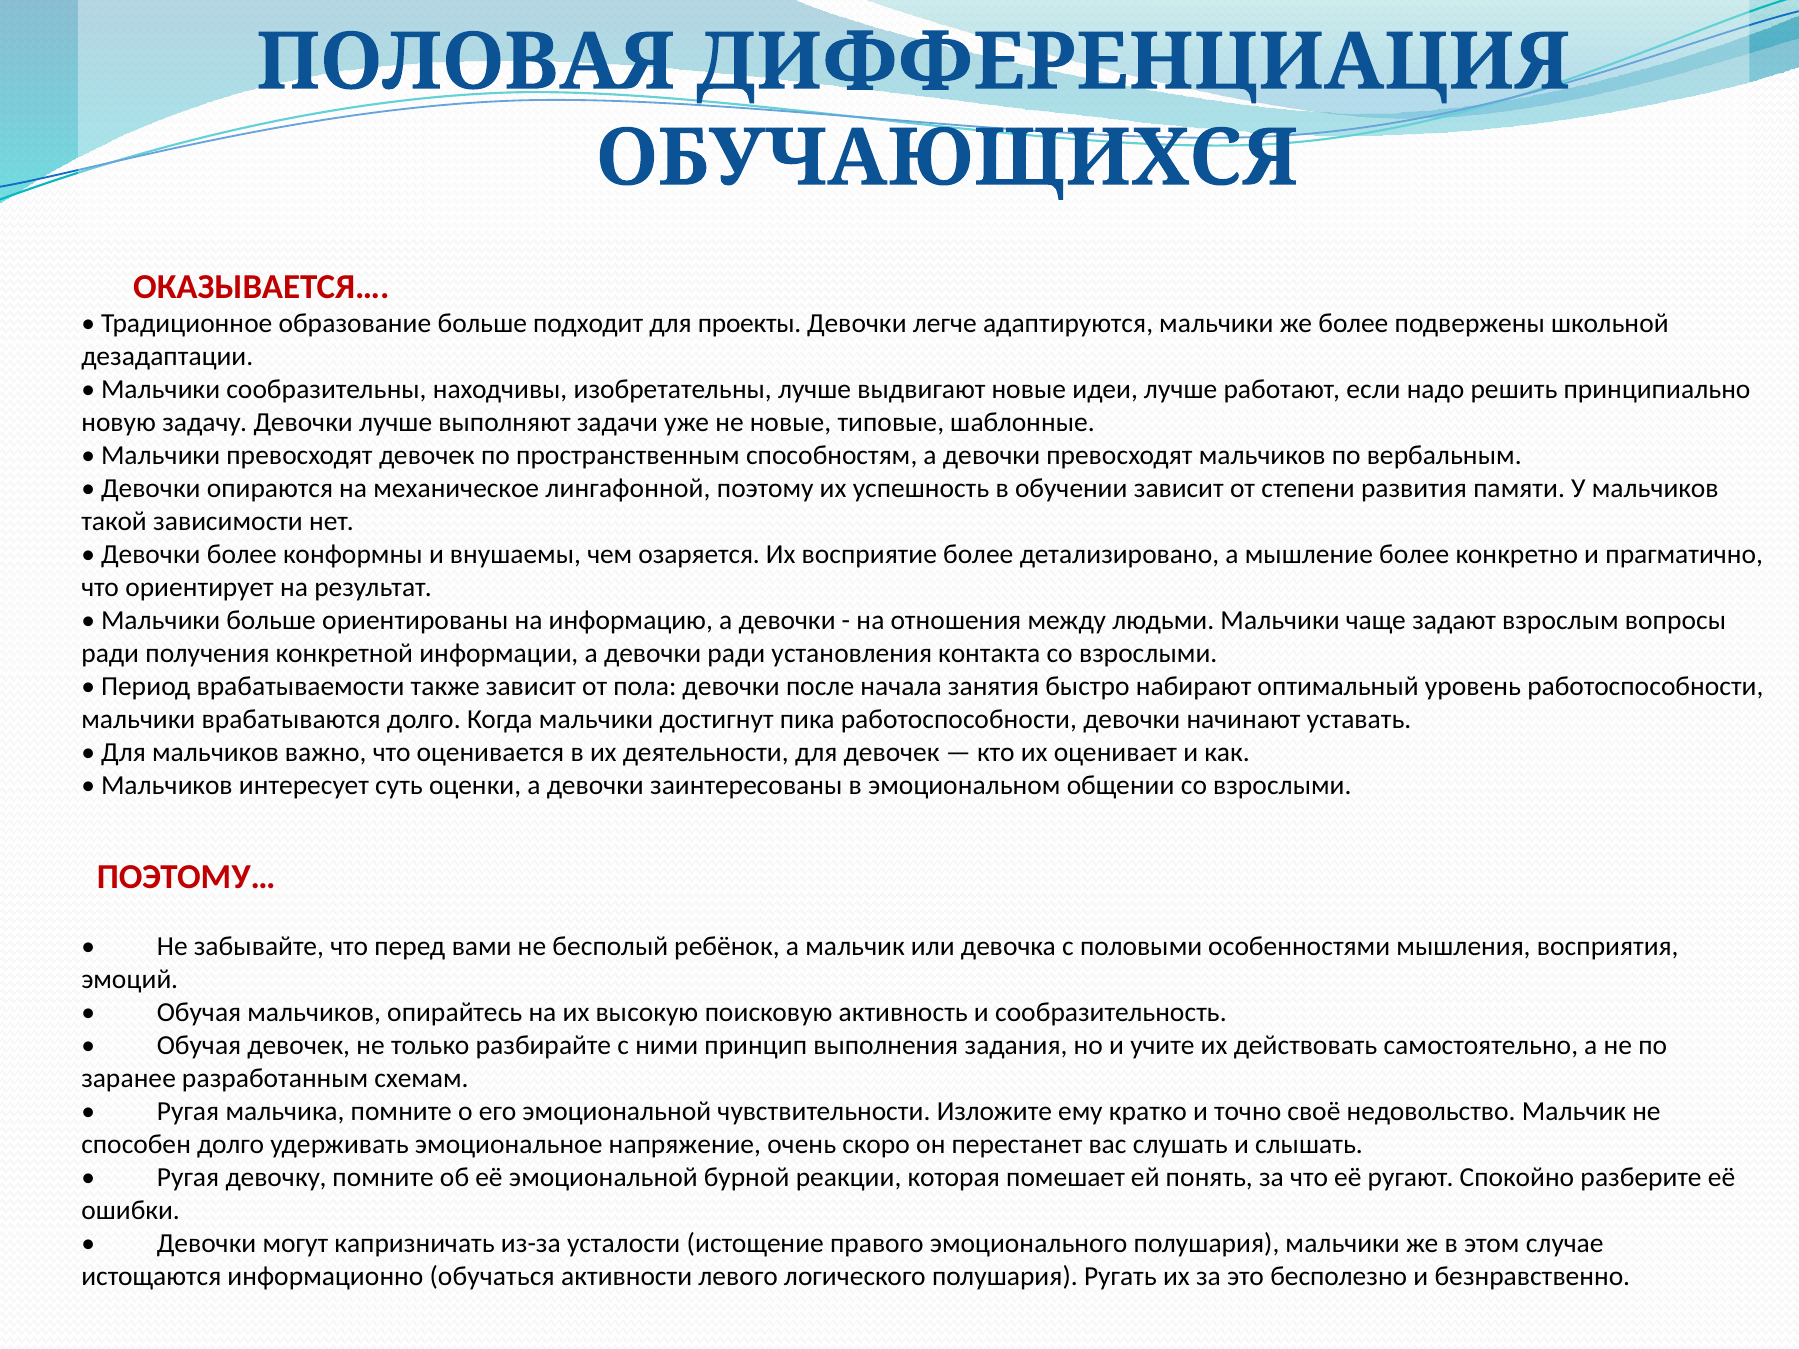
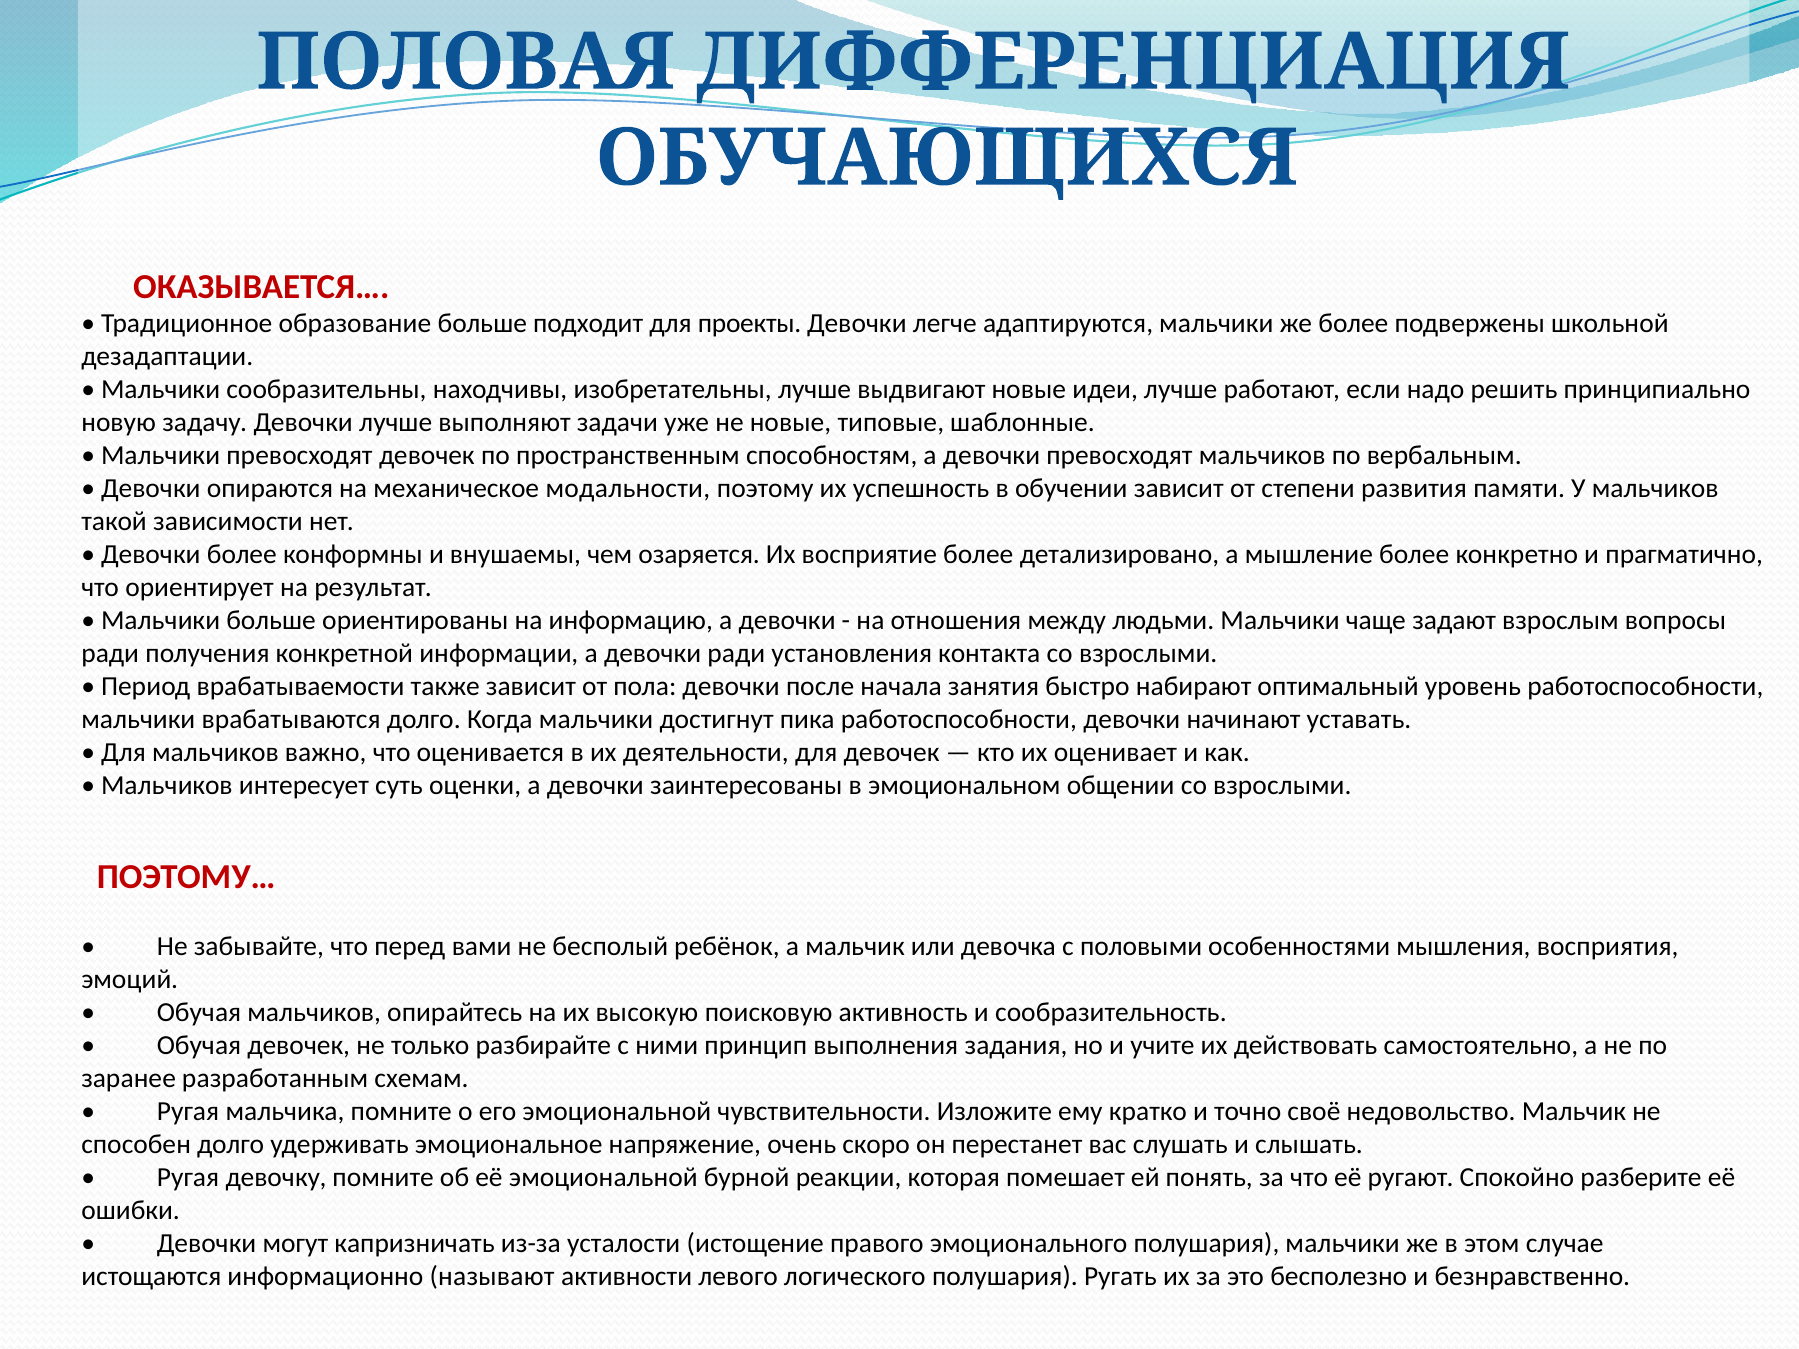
лингафонной: лингафонной -> модальности (628, 489)
обучаться: обучаться -> называют (492, 1277)
